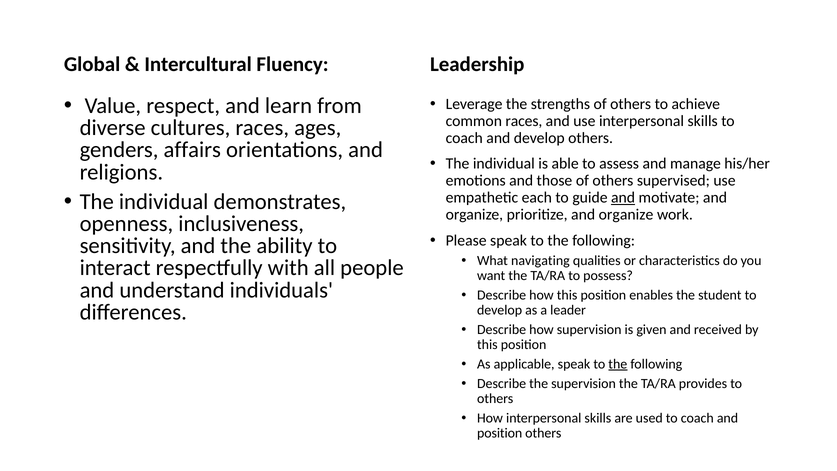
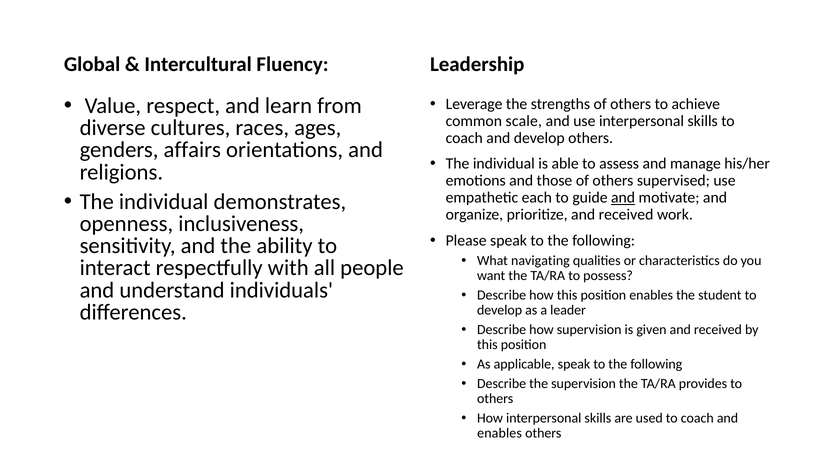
common races: races -> scale (524, 121)
prioritize and organize: organize -> received (626, 215)
the underline: present -> none (618, 364)
position: position -> enables (500, 433)
